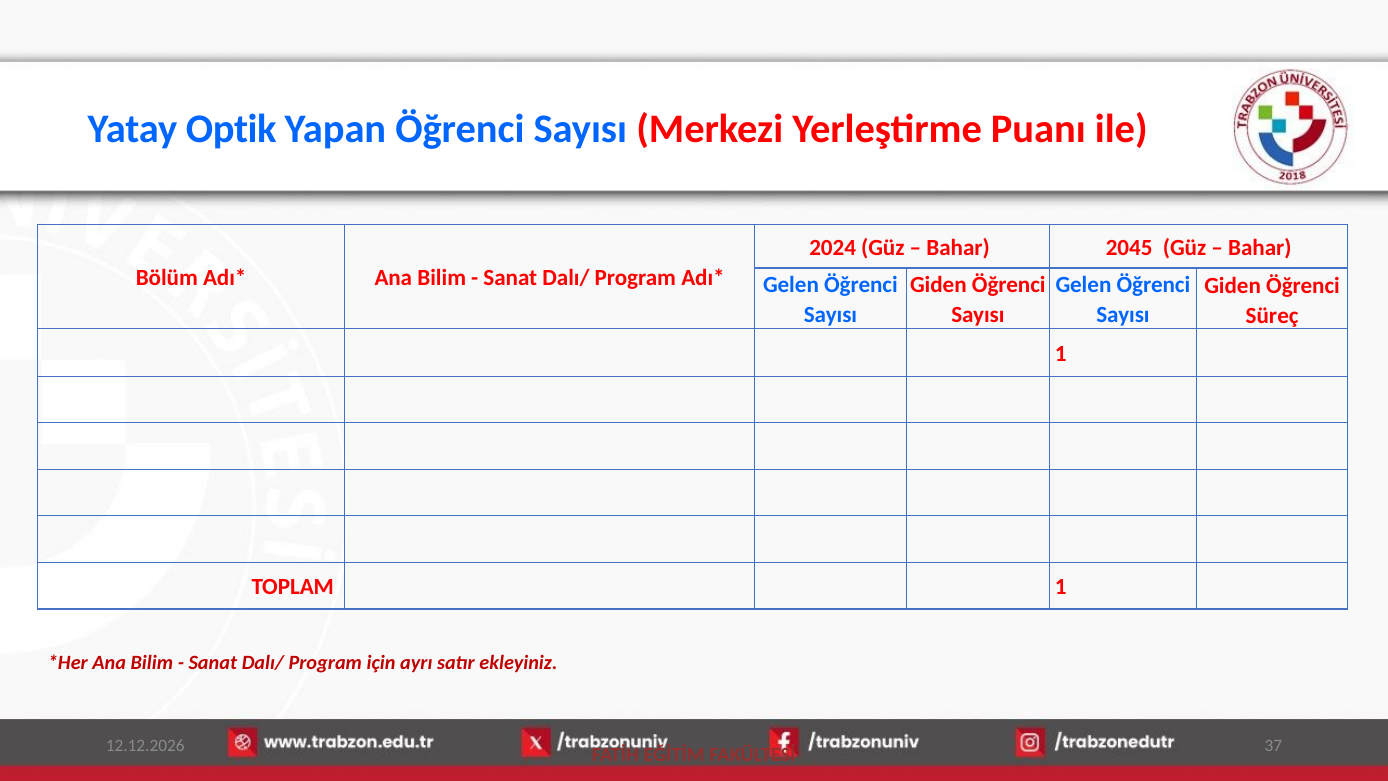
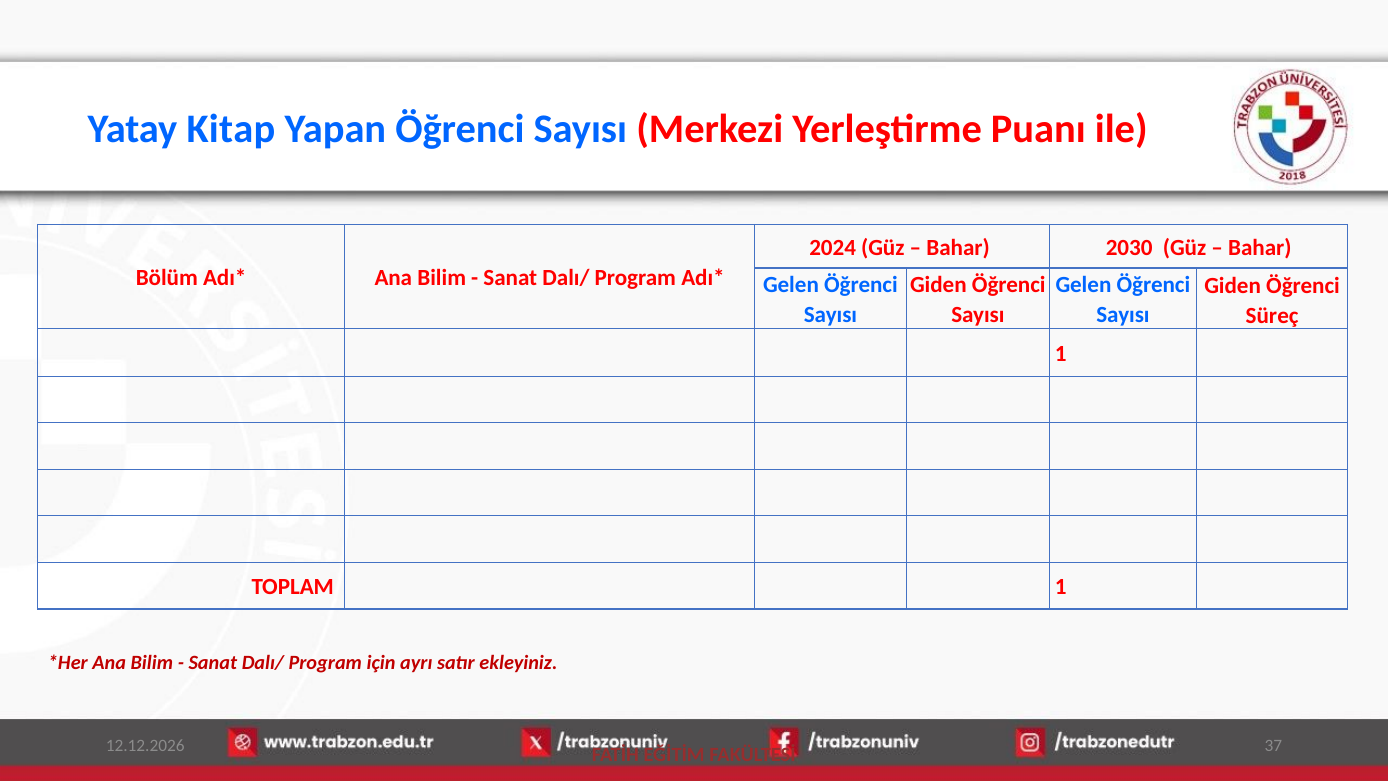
Optik: Optik -> Kitap (231, 129)
2045: 2045 -> 2030 (1129, 247)
